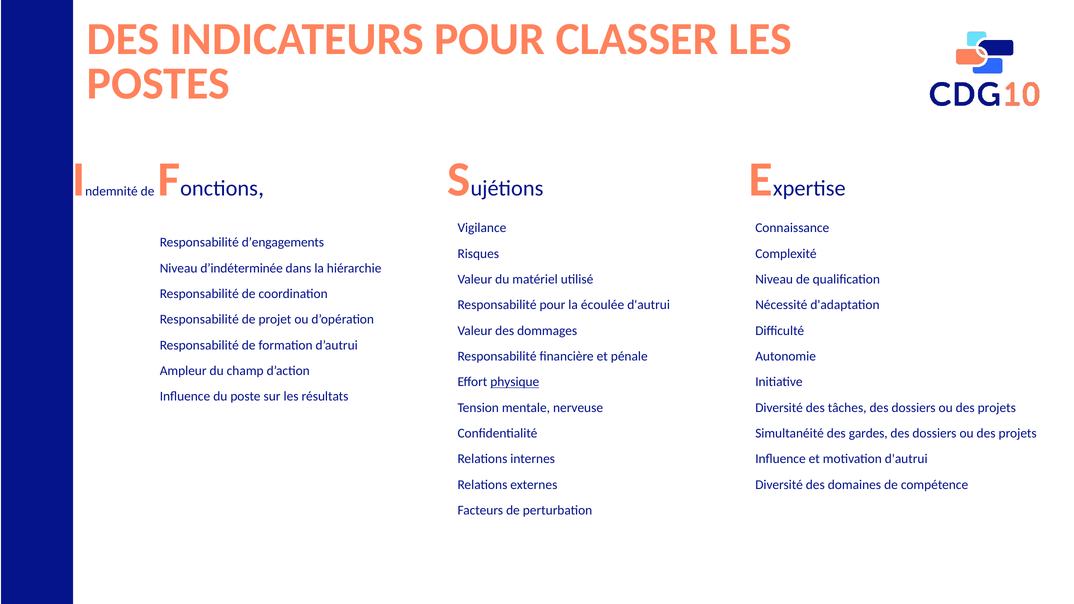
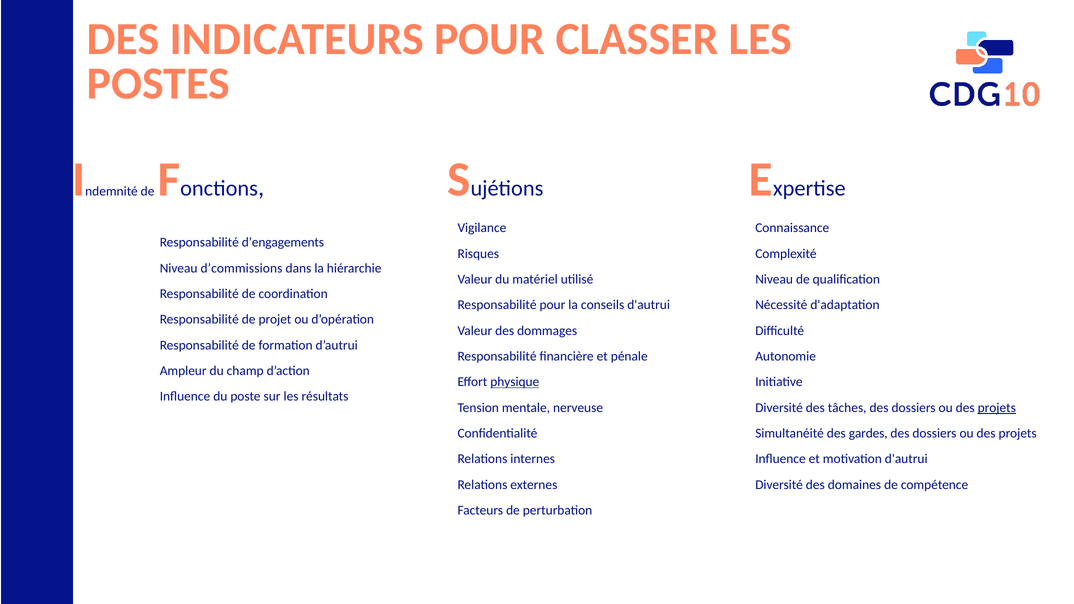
d’indéterminée: d’indéterminée -> d’commissions (241, 268)
écoulée: écoulée -> conseils (603, 305)
projets underline: none -> present (997, 408)
